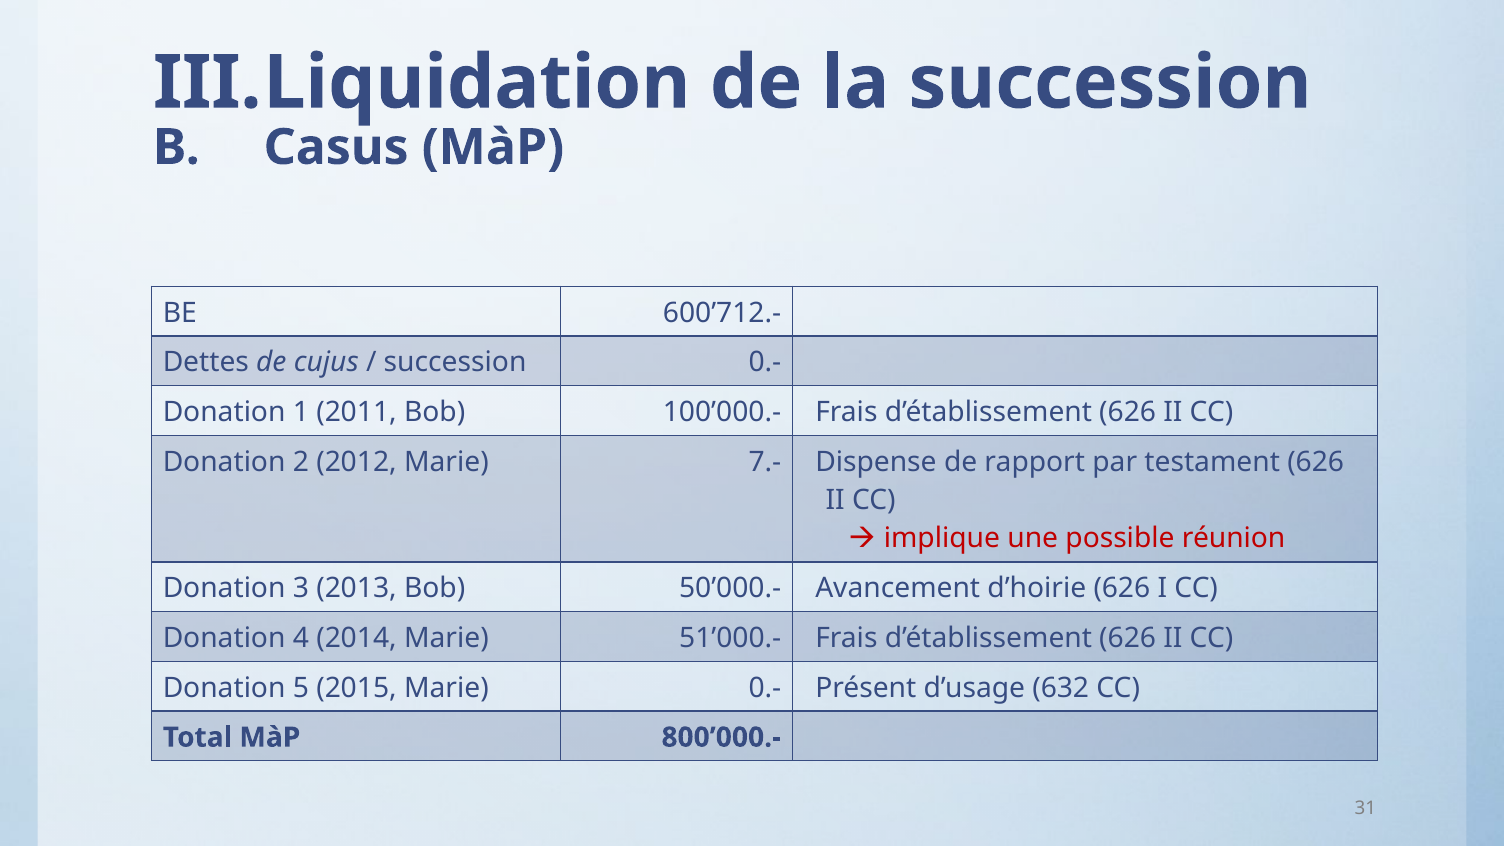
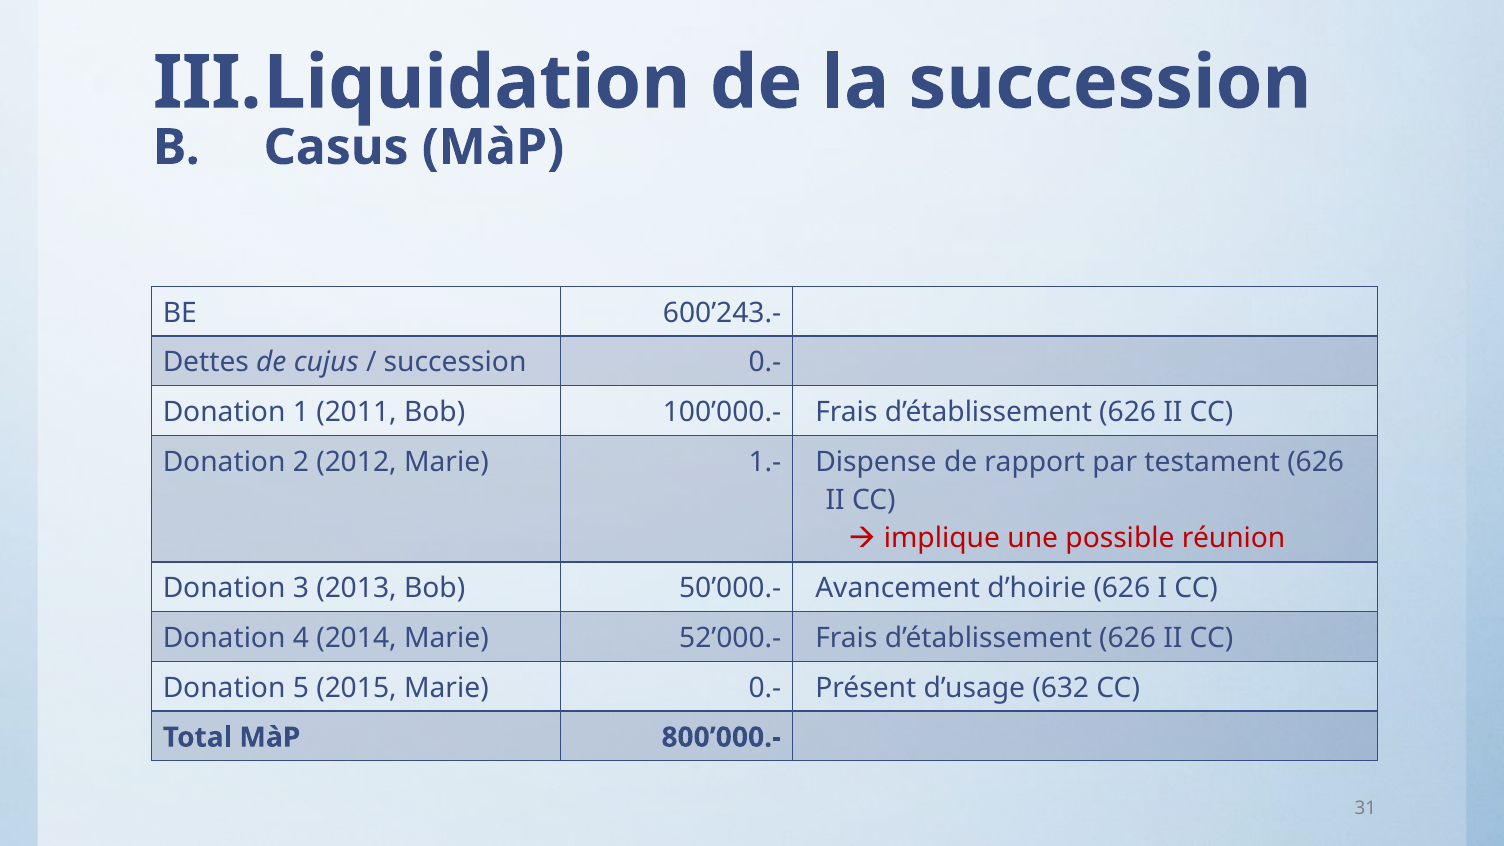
600’712.-: 600’712.- -> 600’243.- (722, 313)
7.-: 7.- -> 1.- (765, 462)
51’000.-: 51’000.- -> 52’000.- (730, 638)
